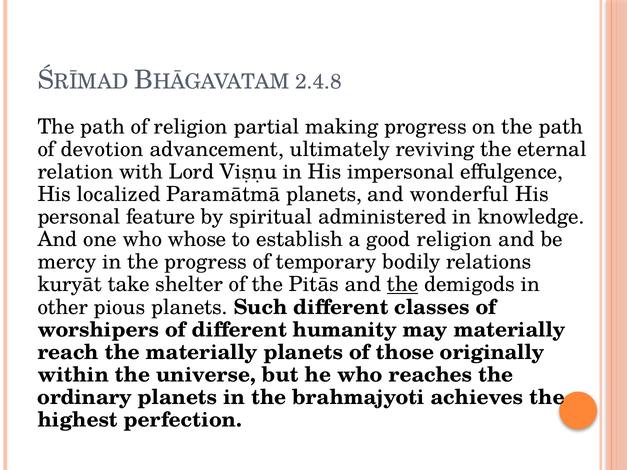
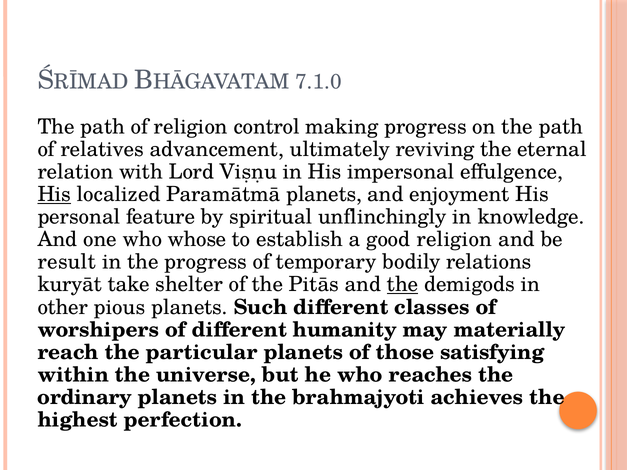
2.4.8: 2.4.8 -> 7.1.0 (319, 82)
partial: partial -> control (267, 127)
devotion: devotion -> relatives (102, 149)
His underline: none -> present (54, 195)
wonderful: wonderful -> enjoyment (459, 195)
administered: administered -> unflinchingly (382, 217)
mercy: mercy -> result (67, 262)
the materially: materially -> particular (202, 352)
originally: originally -> satisfying (492, 352)
